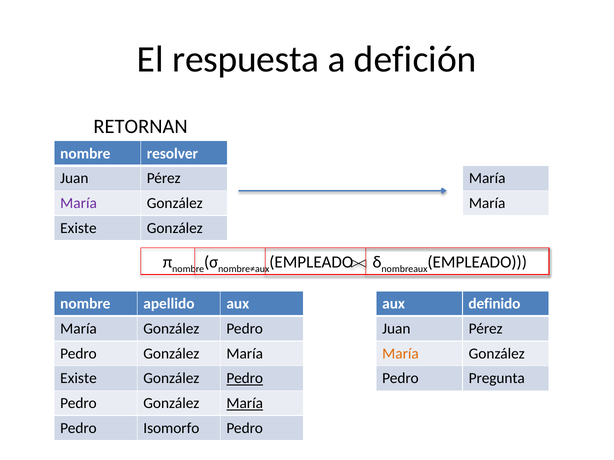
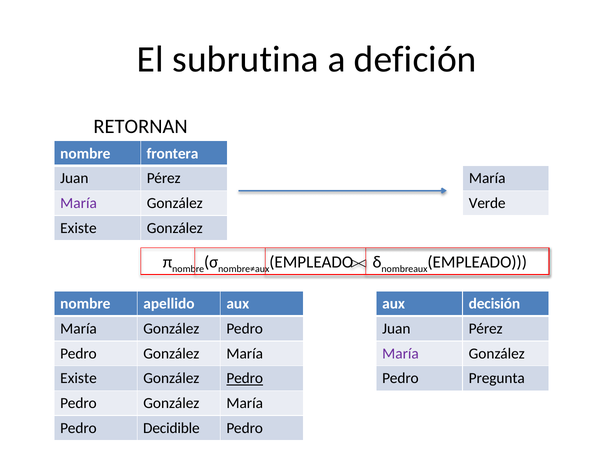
respuesta: respuesta -> subrutina (246, 59)
resolver: resolver -> frontera (172, 154)
María: María -> Verde (487, 203)
definido: definido -> decisión (494, 304)
María colour: orange -> purple (401, 354)
María underline: present -> none (245, 404)
Isomorfo: Isomorfo -> Decidible (171, 429)
